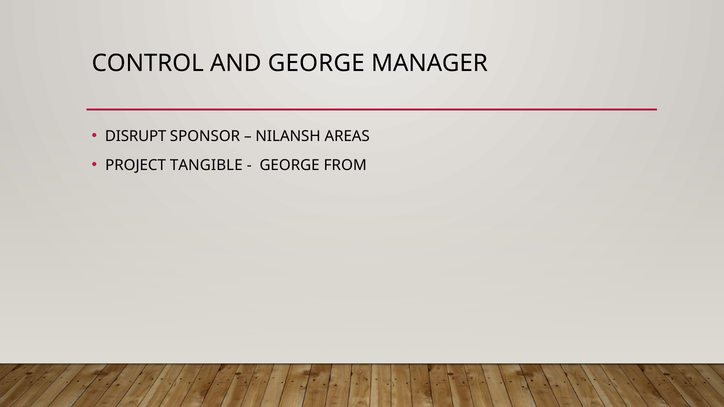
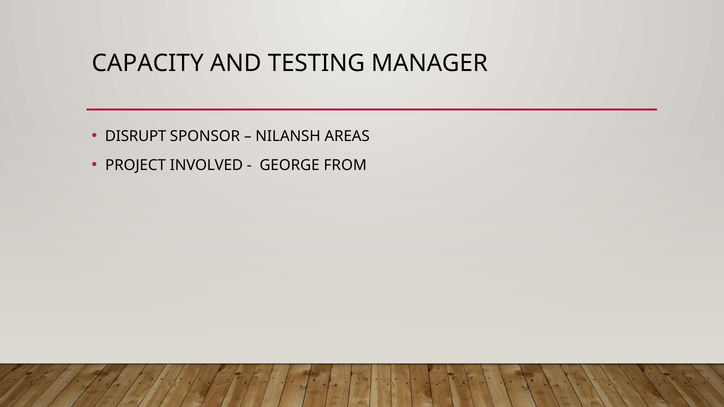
CONTROL: CONTROL -> CAPACITY (148, 63)
AND GEORGE: GEORGE -> TESTING (316, 63)
TANGIBLE: TANGIBLE -> INVOLVED (206, 165)
